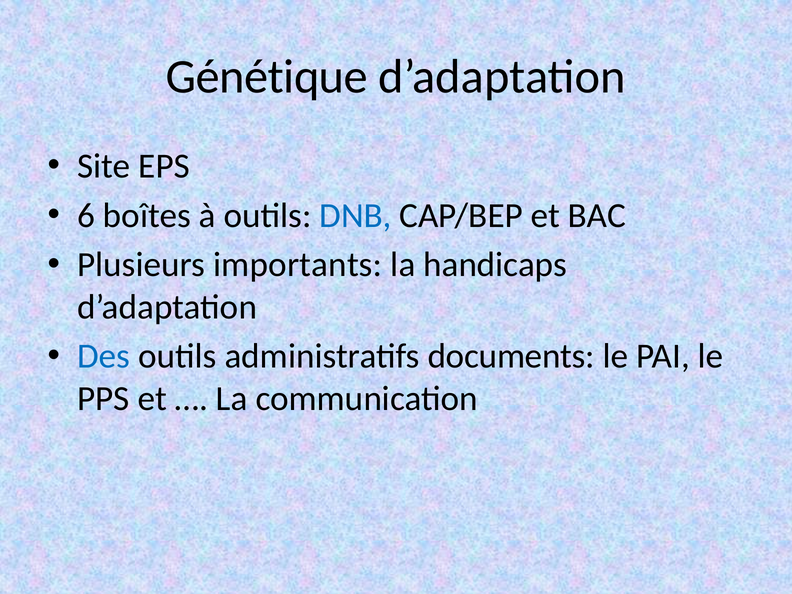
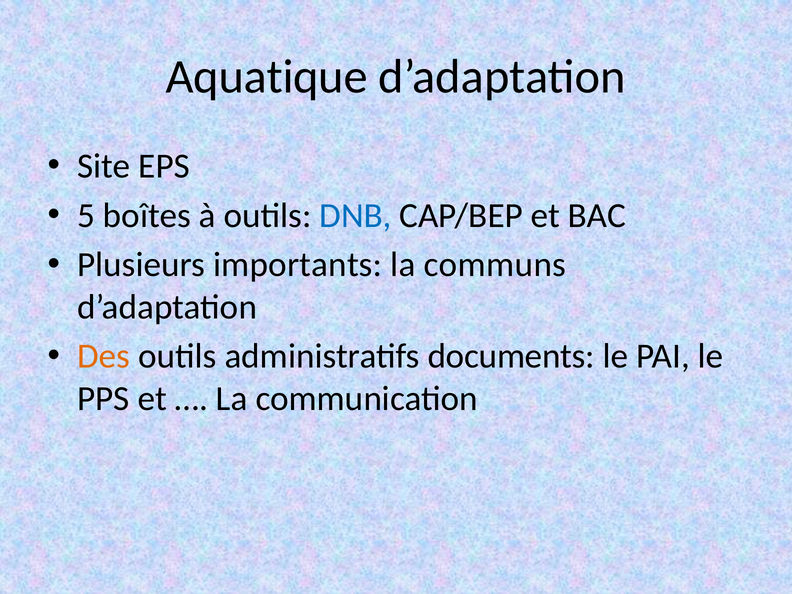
Génétique: Génétique -> Aquatique (267, 77)
6: 6 -> 5 (86, 215)
handicaps: handicaps -> communs (495, 265)
Des colour: blue -> orange (104, 356)
